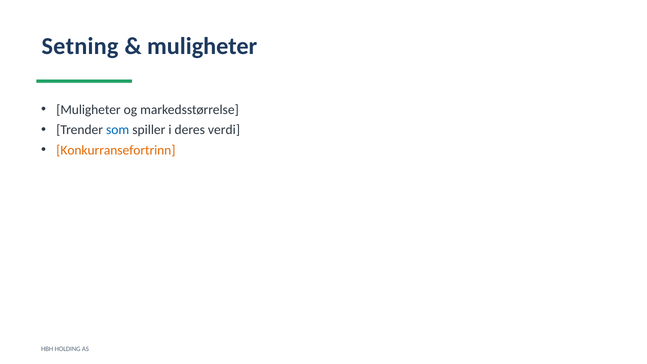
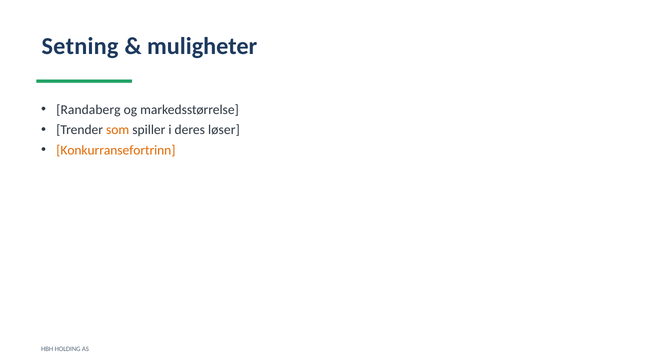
Muligheter: Muligheter -> Randaberg (88, 110)
som colour: blue -> orange (118, 130)
verdi: verdi -> løser (224, 130)
